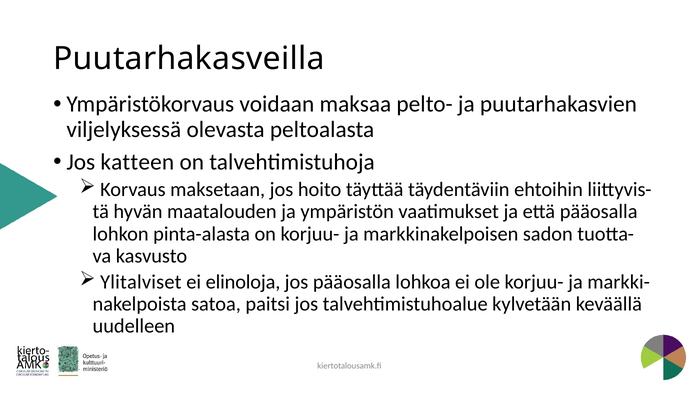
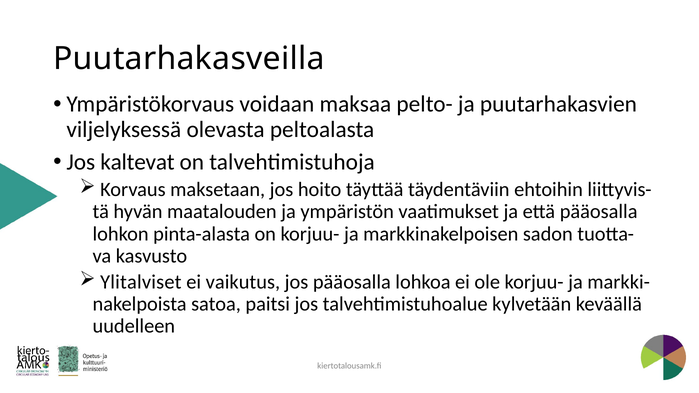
katteen: katteen -> kaltevat (137, 162)
elinoloja: elinoloja -> vaikutus (243, 282)
